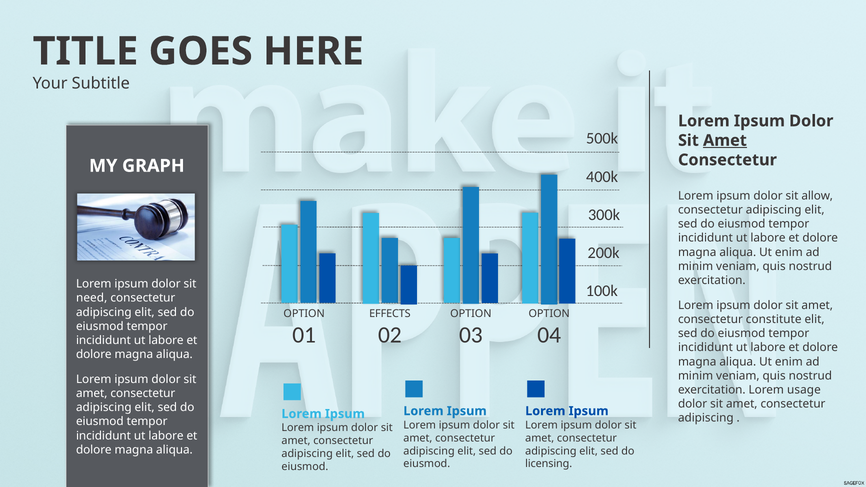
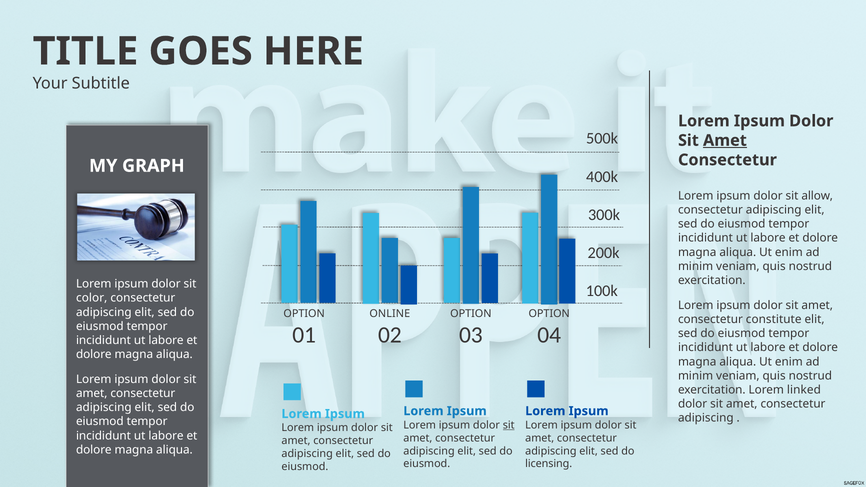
need: need -> color (92, 298)
EFFECTS: EFFECTS -> ONLINE (390, 314)
usage: usage -> linked (804, 390)
sit underline: none -> present (509, 425)
